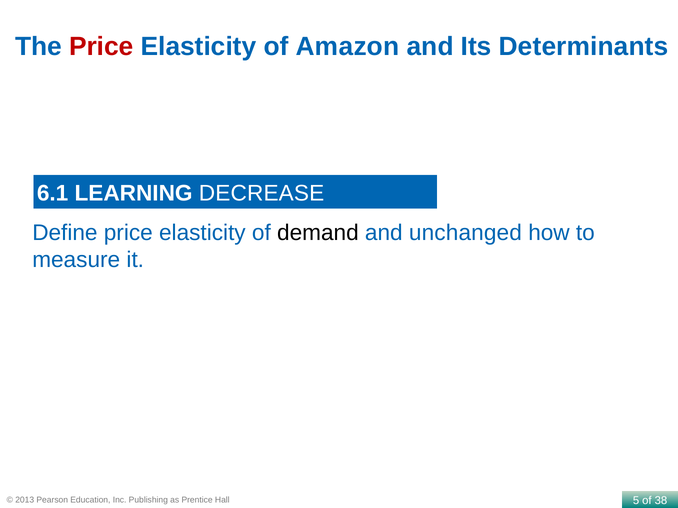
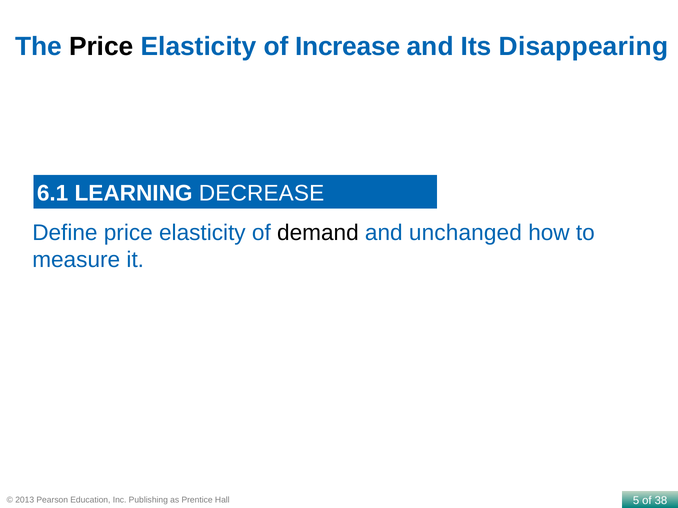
Price colour: red -> black (101, 47)
Amazon: Amazon -> Increase (348, 47)
Determinants: Determinants -> Disappearing (584, 47)
